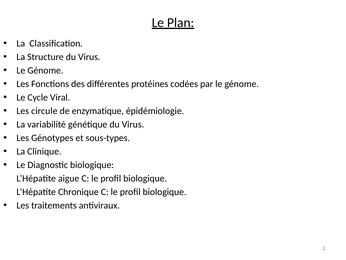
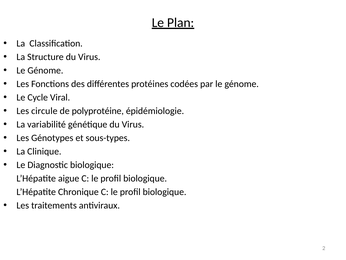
enzymatique: enzymatique -> polyprotéine (98, 111)
